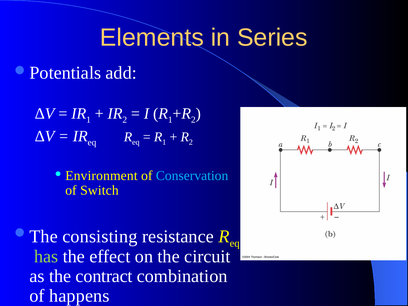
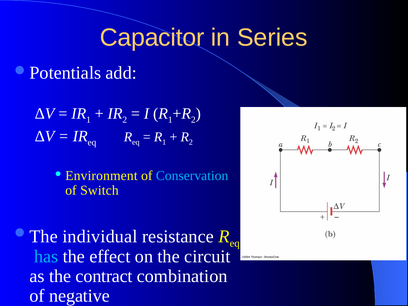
Elements: Elements -> Capacitor (152, 37)
consisting: consisting -> individual (100, 236)
has colour: light green -> light blue (46, 257)
happens: happens -> negative (79, 296)
